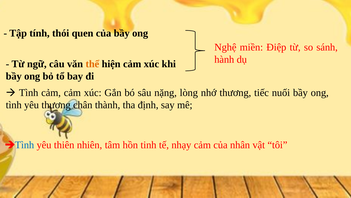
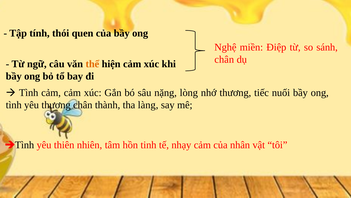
hành: hành -> chân (224, 59)
định: định -> làng (148, 105)
Tình colour: blue -> black (24, 145)
